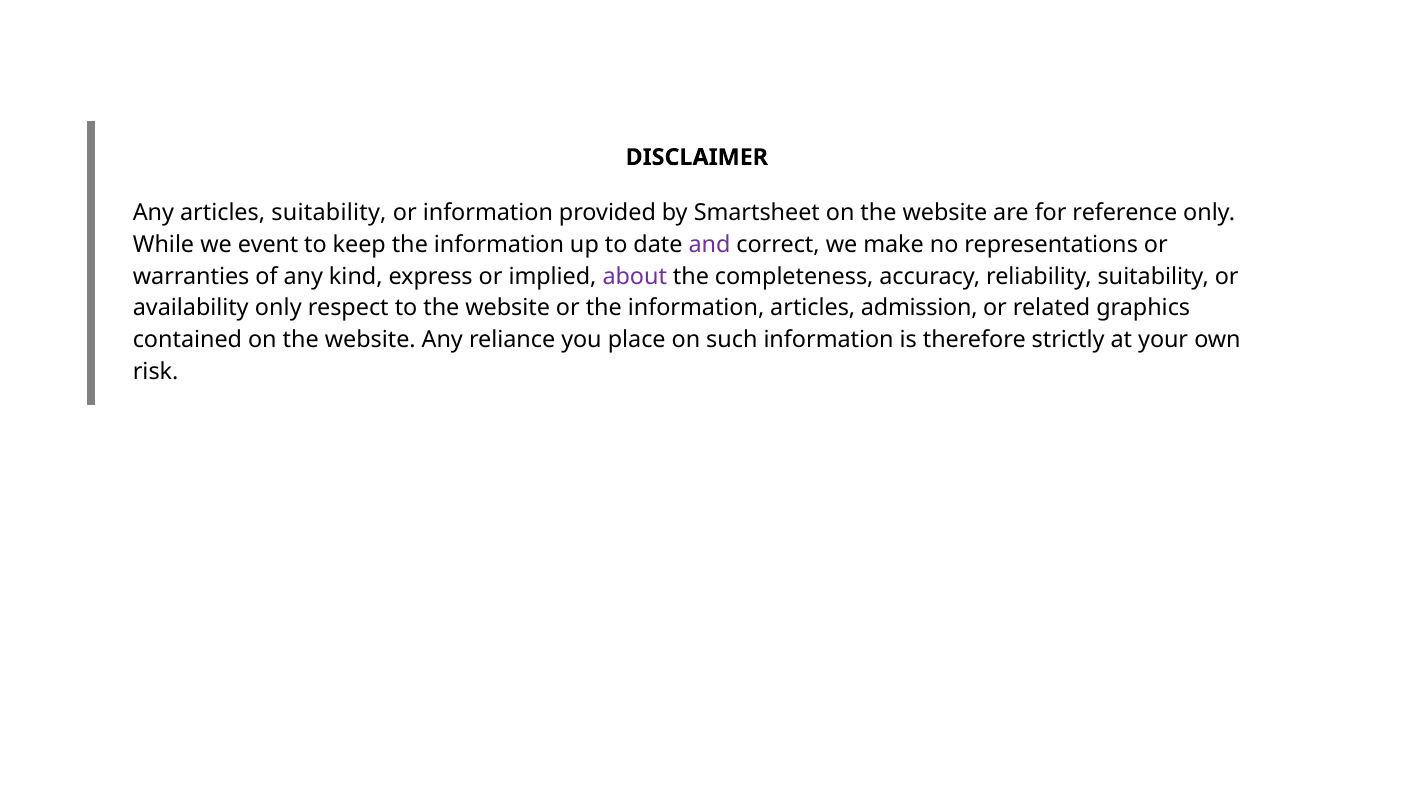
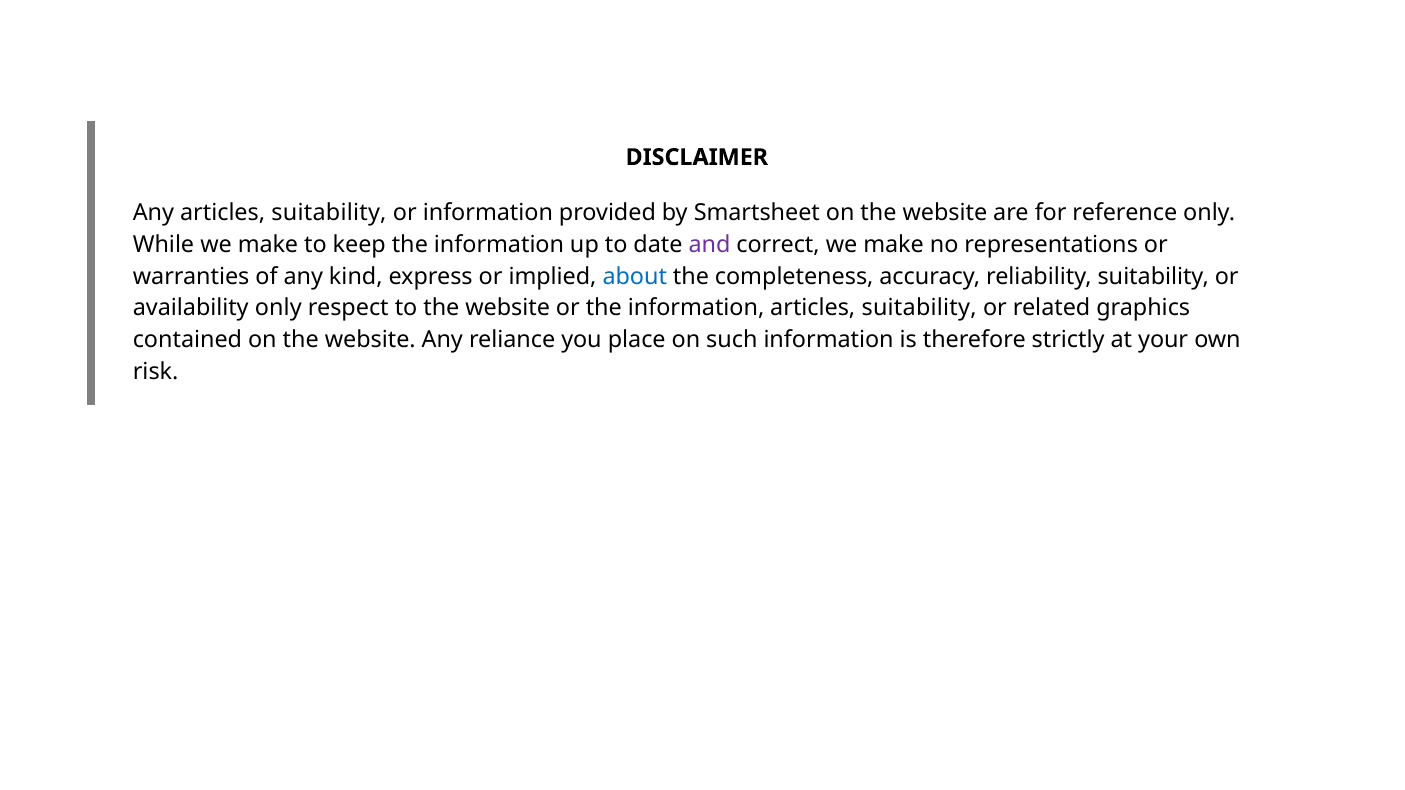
While we event: event -> make (268, 245)
about colour: purple -> blue (635, 277)
information articles admission: admission -> suitability (919, 308)
